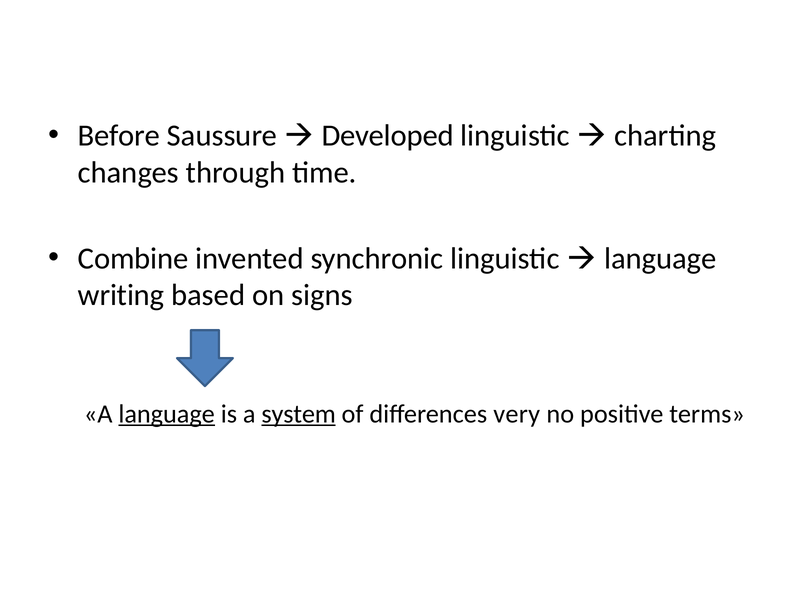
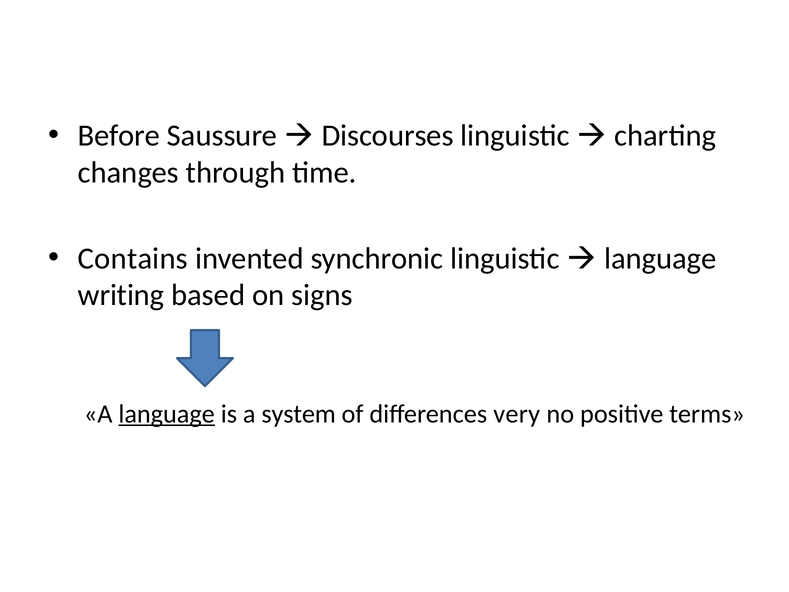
Developed: Developed -> Discourses (388, 136)
Combine: Combine -> Contains (133, 258)
system underline: present -> none (299, 414)
